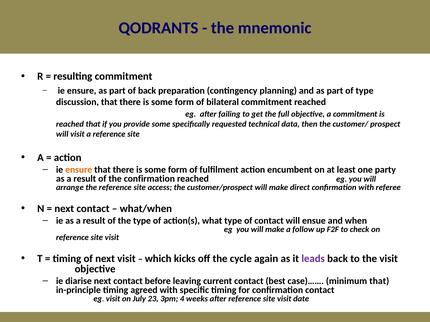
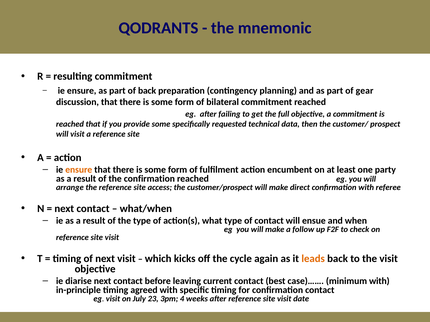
of type: type -> gear (365, 91)
leads colour: purple -> orange (313, 259)
minimum that: that -> with (379, 281)
